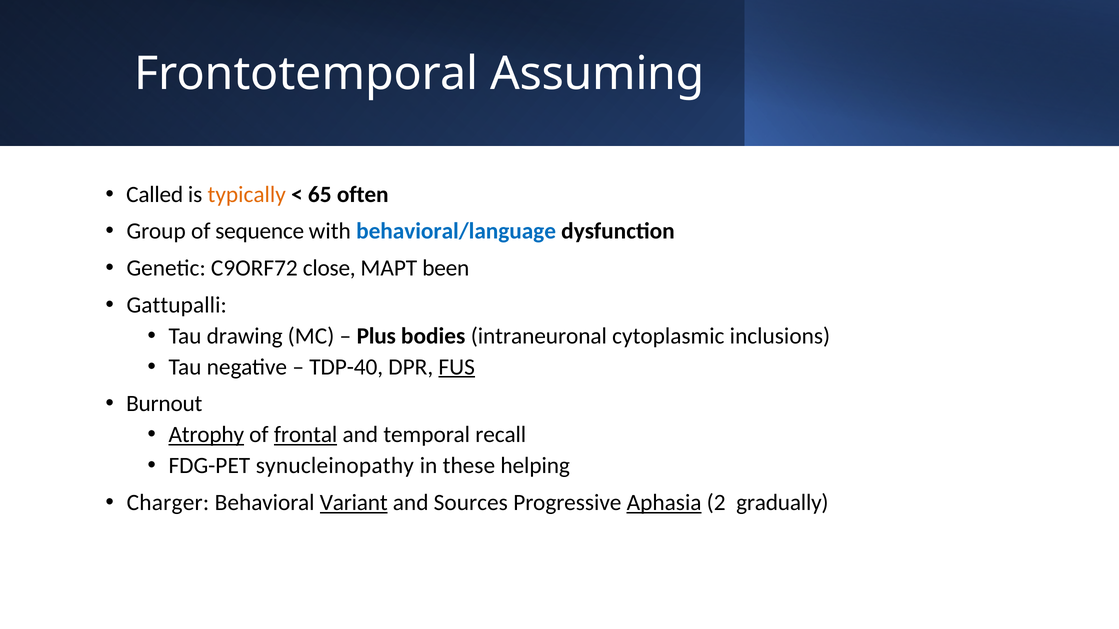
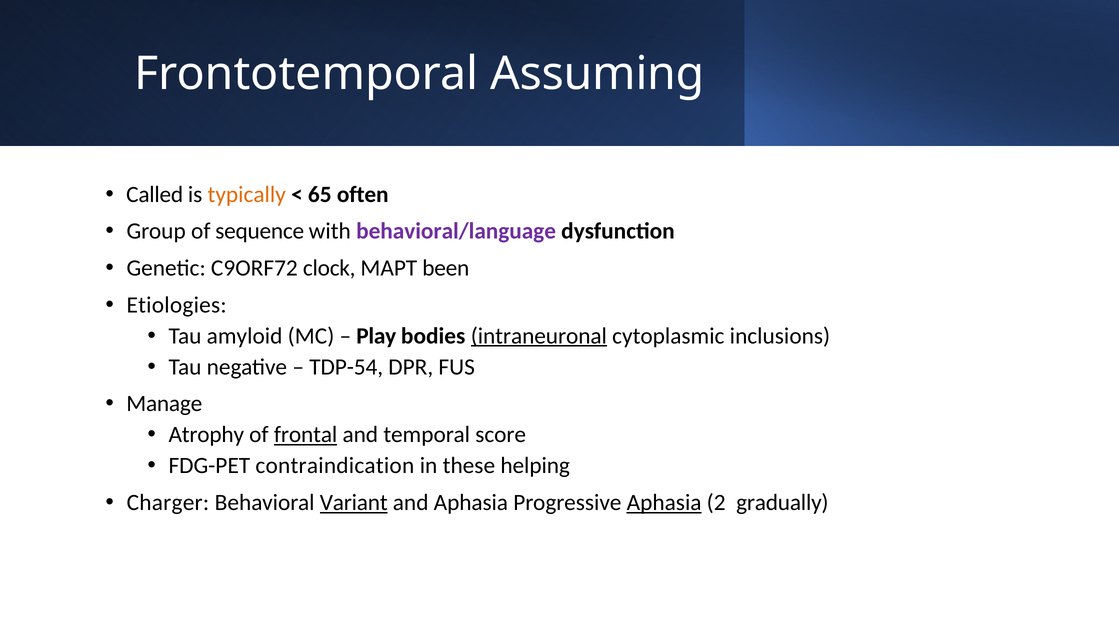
behavioral/language colour: blue -> purple (456, 231)
close: close -> clock (329, 268)
Gattupalli: Gattupalli -> Etiologies (177, 305)
drawing: drawing -> amyloid (245, 336)
Plus: Plus -> Play (376, 336)
intraneuronal underline: none -> present (539, 336)
TDP-40: TDP-40 -> TDP-54 (346, 367)
FUS underline: present -> none (457, 367)
Burnout: Burnout -> Manage (164, 404)
Atrophy underline: present -> none (206, 435)
recall: recall -> score (501, 435)
synucleinopathy: synucleinopathy -> contraindication (335, 466)
and Sources: Sources -> Aphasia (471, 503)
